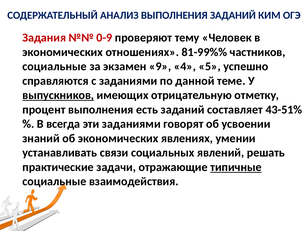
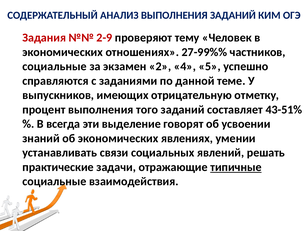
0-9: 0-9 -> 2-9 (104, 38)
81-99%%: 81-99%% -> 27-99%% (204, 52)
9: 9 -> 2 (160, 66)
выпускников underline: present -> none (58, 95)
есть: есть -> того (147, 110)
эти заданиями: заданиями -> выделение (131, 124)
